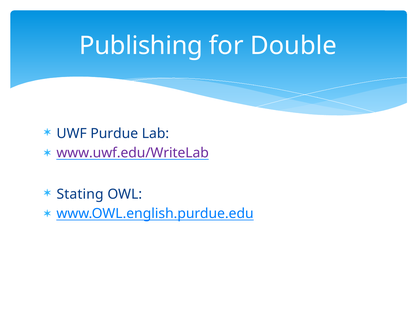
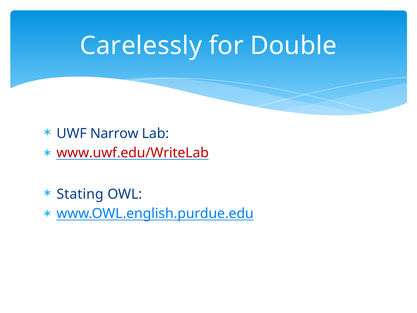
Publishing: Publishing -> Carelessly (141, 46)
Purdue: Purdue -> Narrow (114, 133)
www.uwf.edu/WriteLab colour: purple -> red (133, 153)
